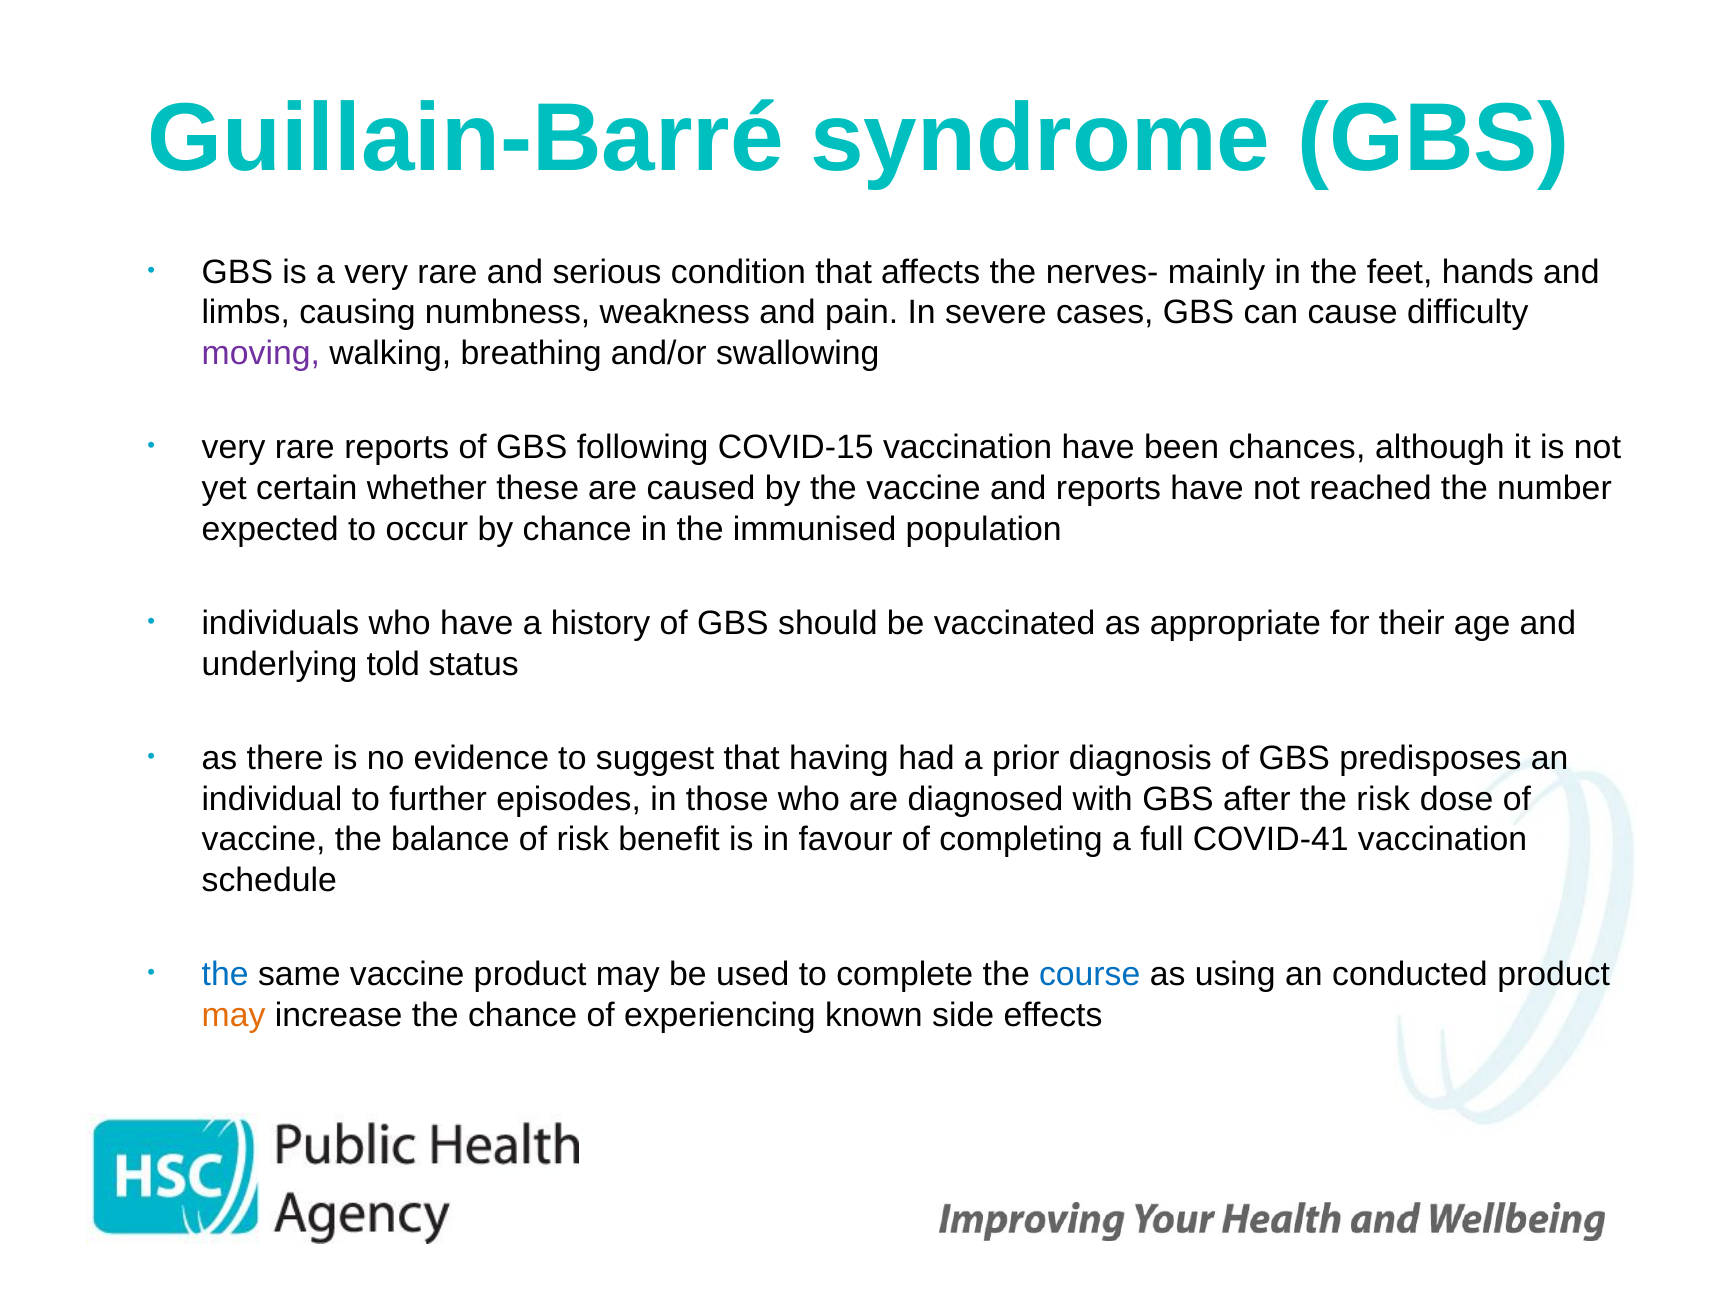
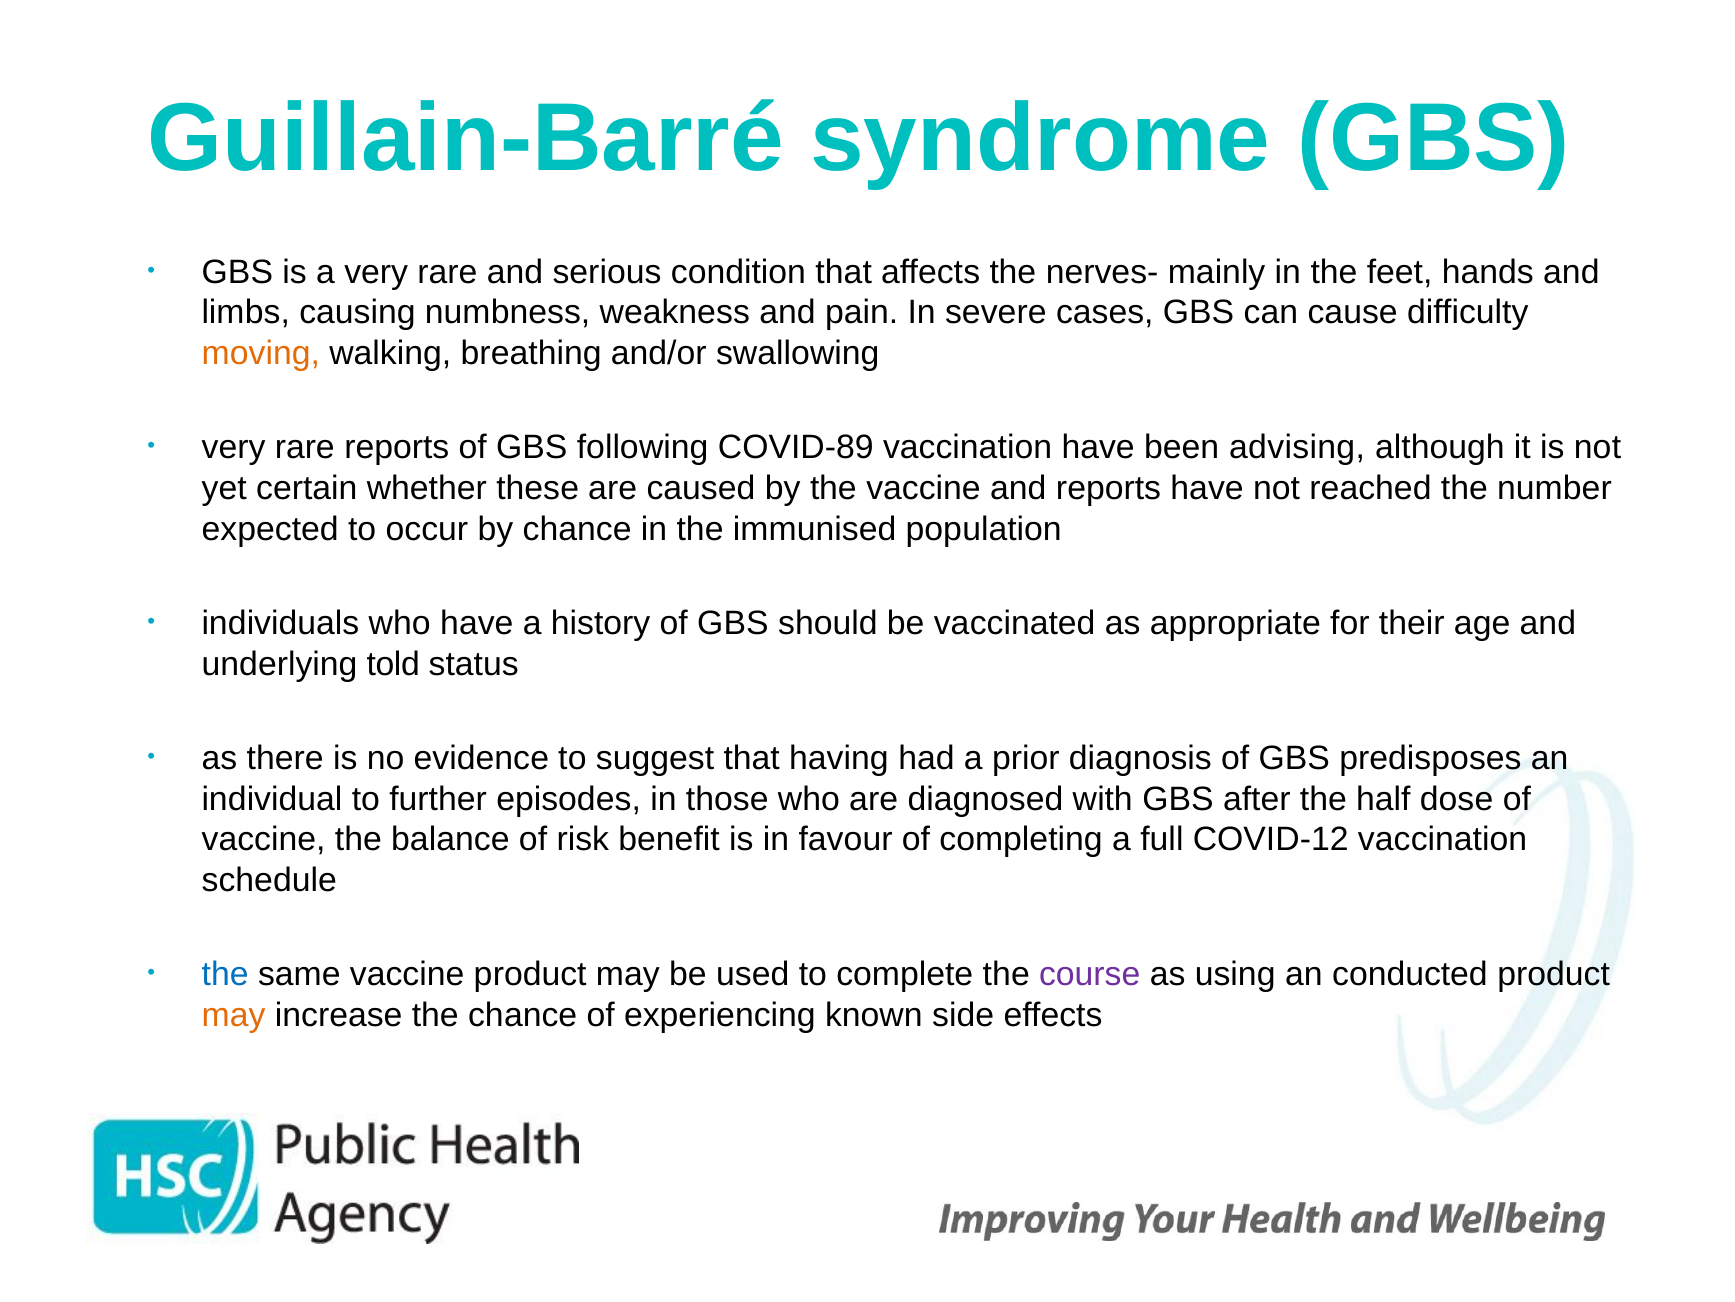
moving colour: purple -> orange (261, 353)
COVID-15: COVID-15 -> COVID-89 (796, 448)
chances: chances -> advising (1297, 448)
the risk: risk -> half (1383, 799)
COVID-41: COVID-41 -> COVID-12 (1271, 839)
course colour: blue -> purple (1090, 974)
